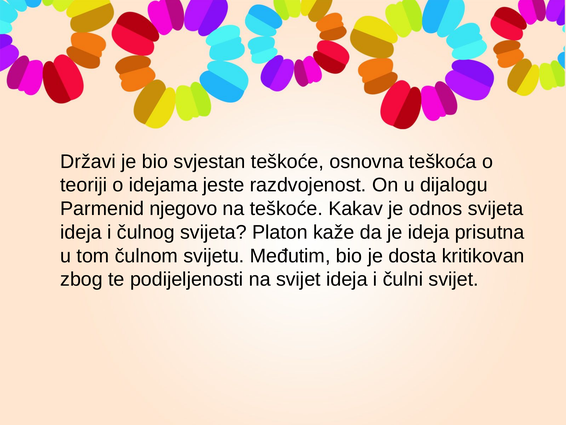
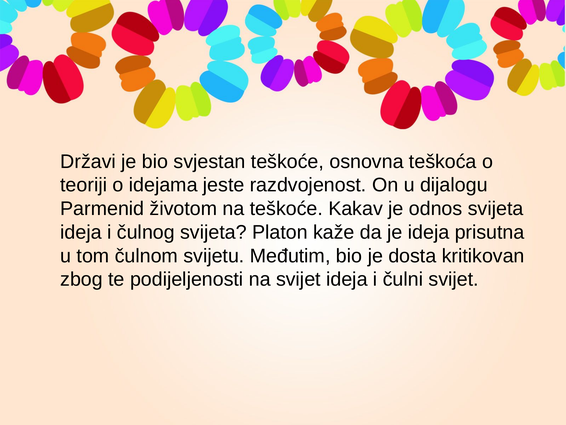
njegovo: njegovo -> životom (183, 208)
